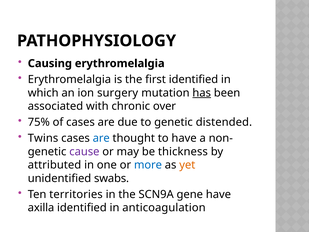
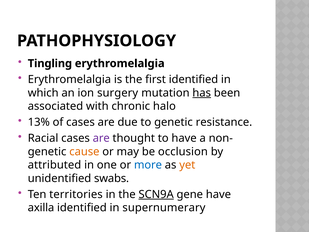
Causing: Causing -> Tingling (50, 63)
over: over -> halo (164, 106)
75%: 75% -> 13% (39, 122)
distended: distended -> resistance (224, 122)
Twins: Twins -> Racial (43, 138)
are colour: blue -> purple (101, 138)
cause colour: purple -> orange (84, 151)
thickness: thickness -> occlusion (183, 151)
SCN9A underline: none -> present (156, 194)
anticoagulation: anticoagulation -> supernumerary (164, 208)
